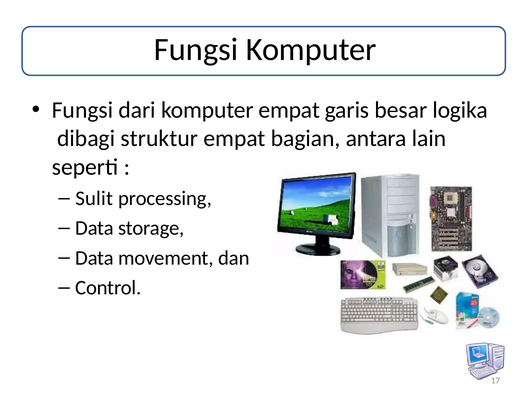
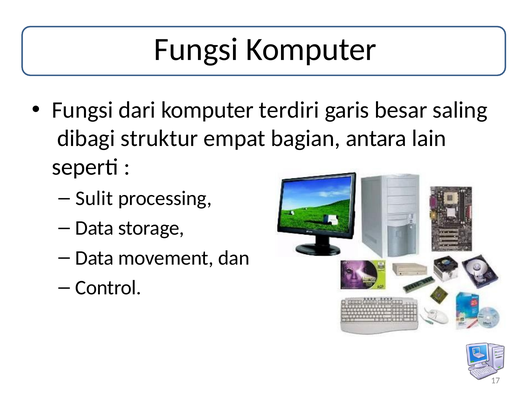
komputer empat: empat -> terdiri (289, 110)
logika: logika -> saling (460, 110)
